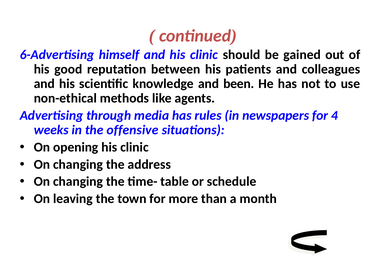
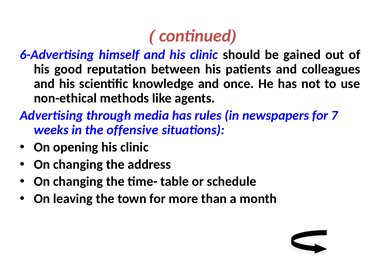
been: been -> once (239, 84)
4: 4 -> 7 (335, 115)
